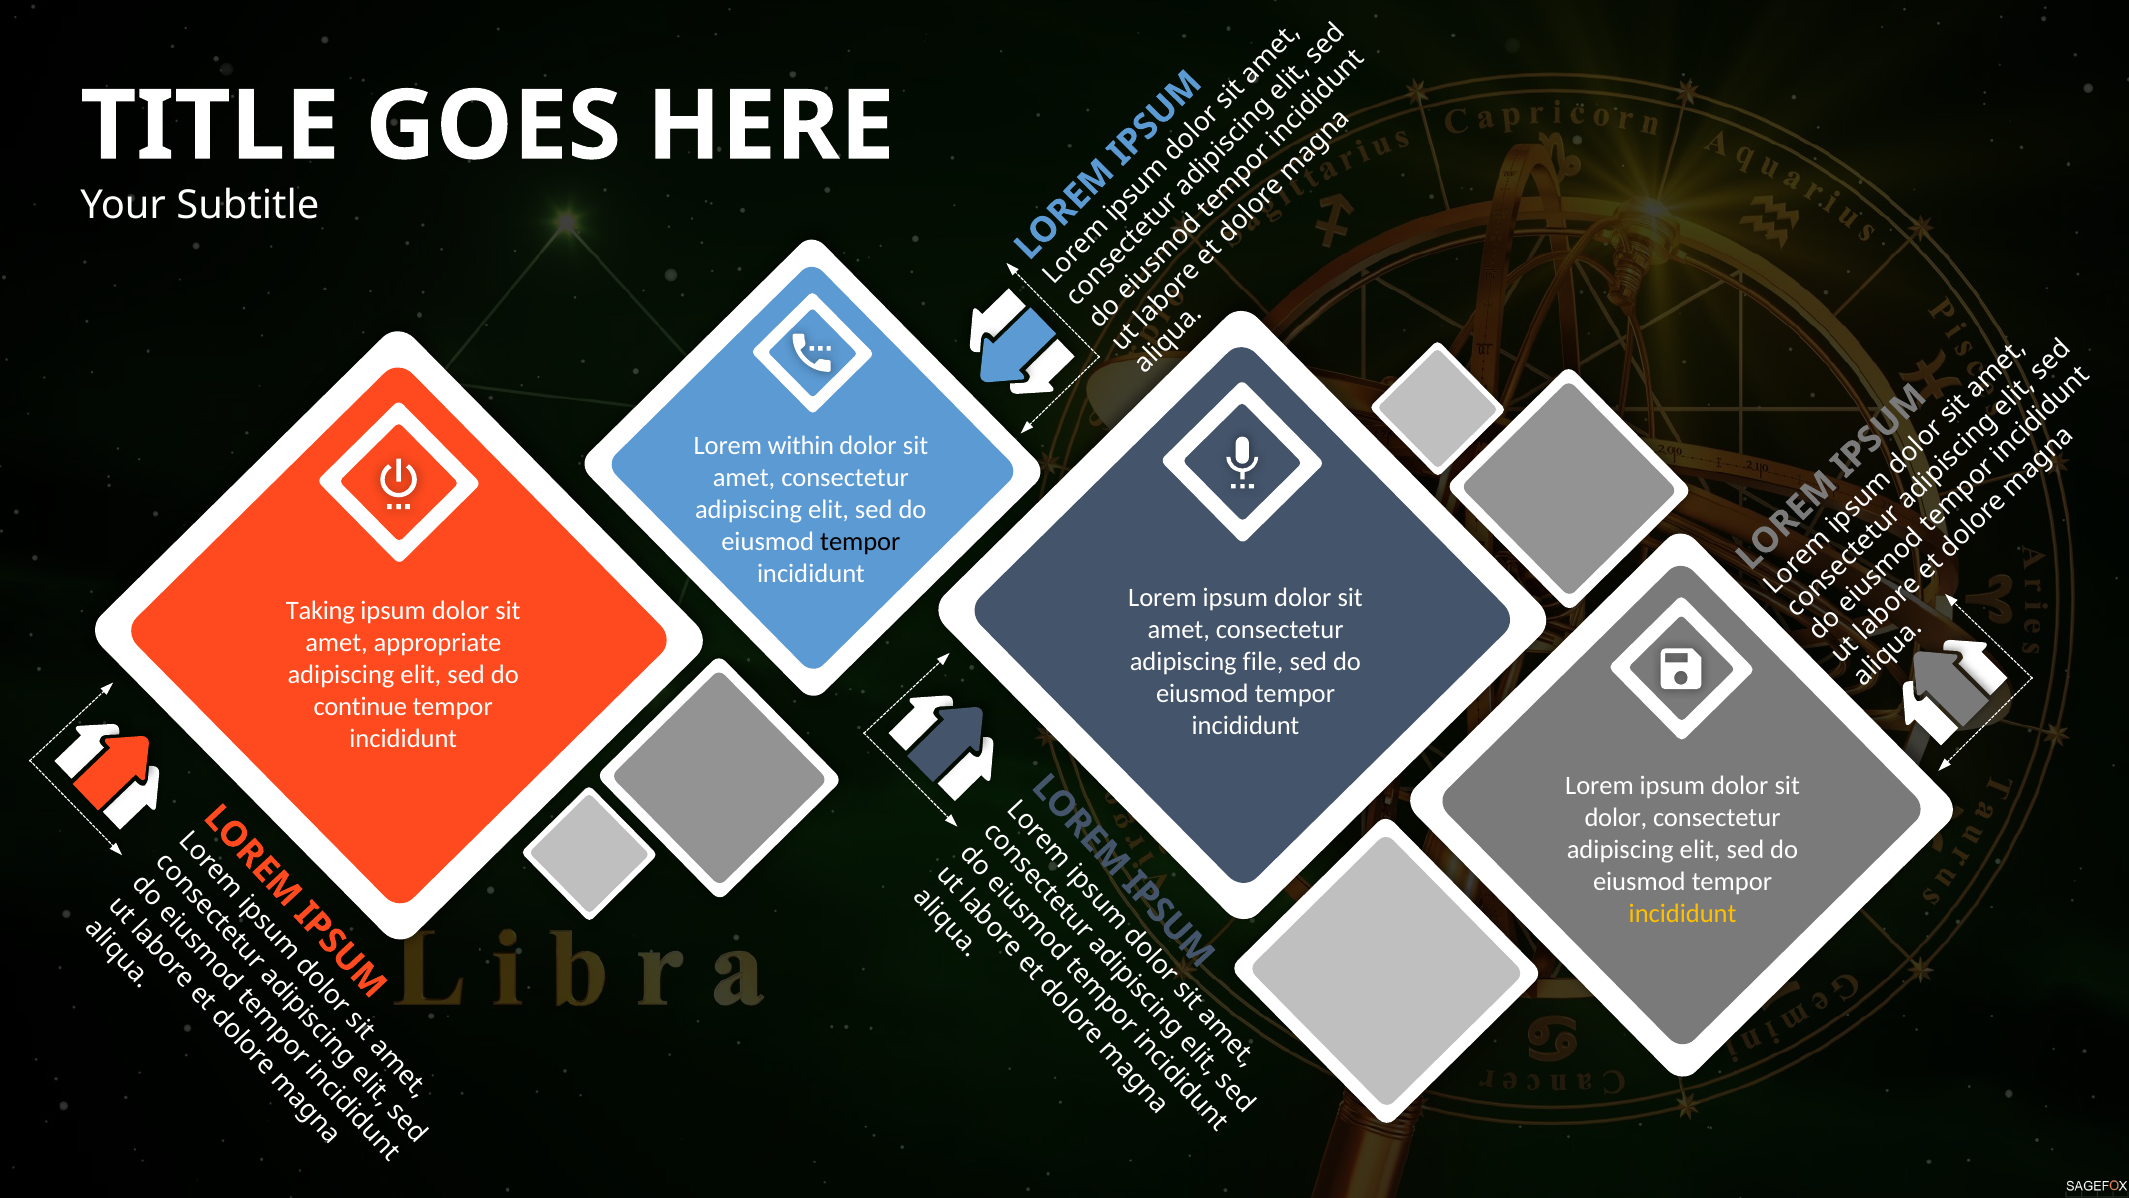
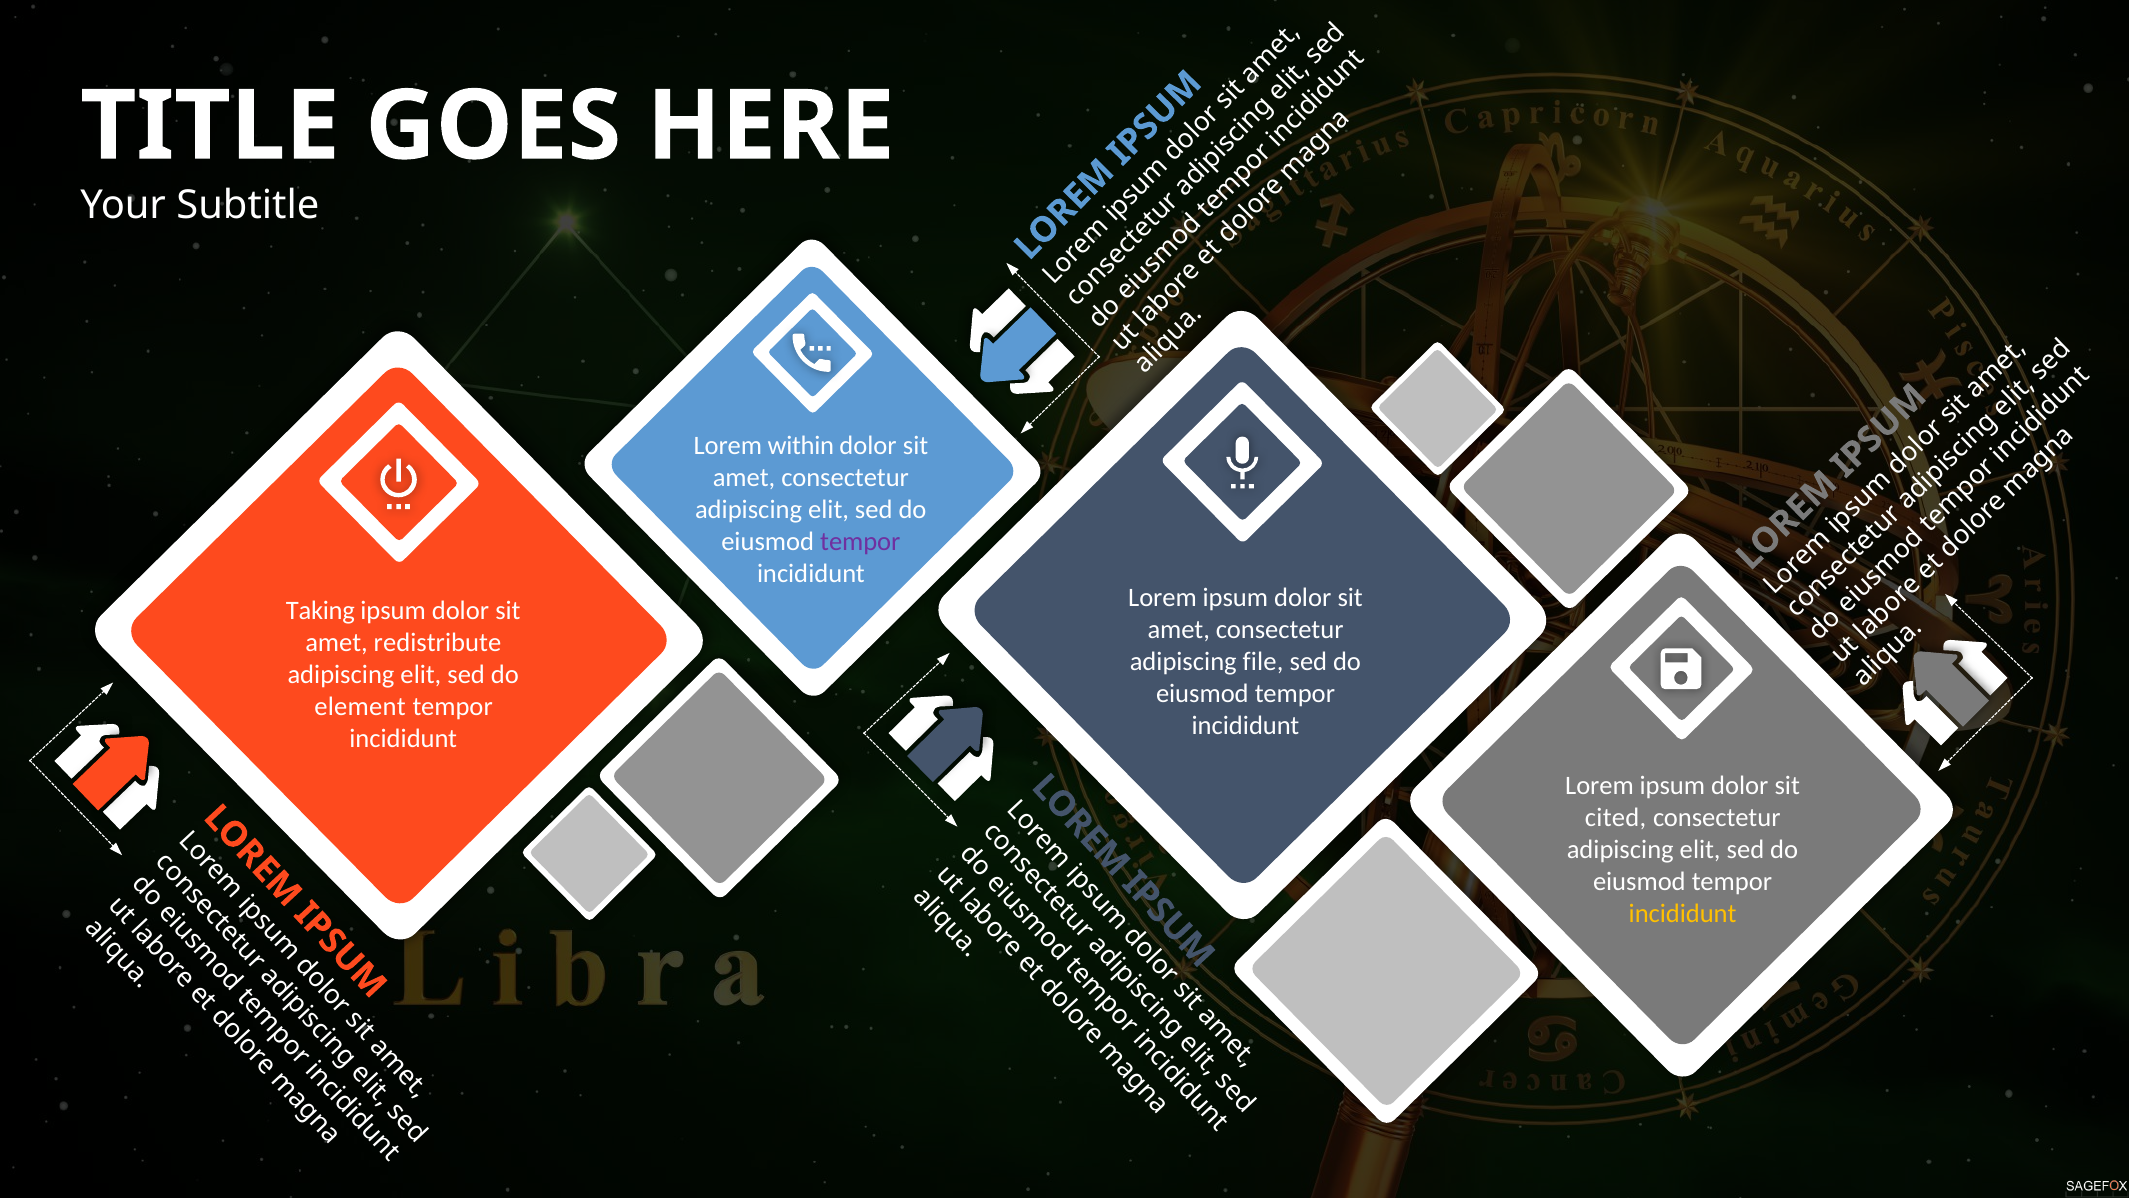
tempor colour: black -> purple (860, 541)
appropriate: appropriate -> redistribute (437, 643)
continue: continue -> element (360, 707)
dolor: dolor -> cited (1616, 817)
